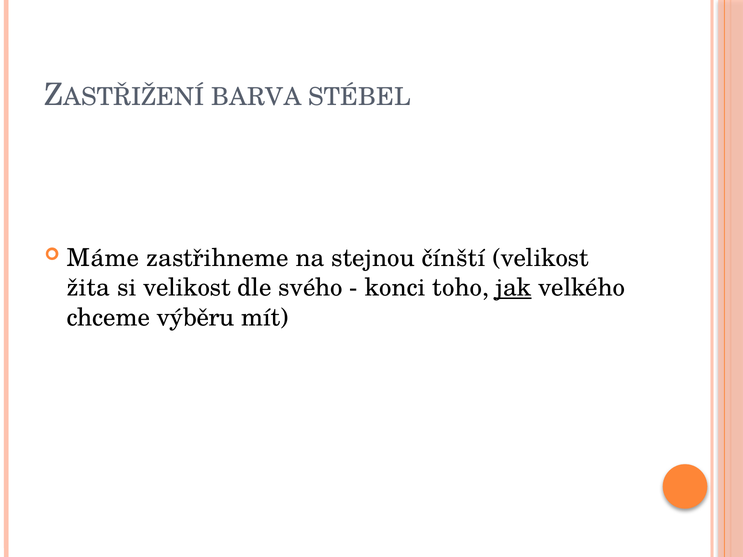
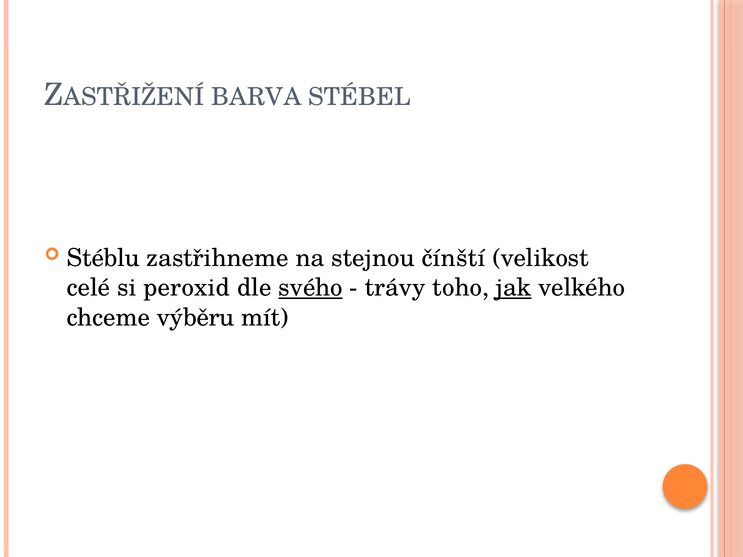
Máme: Máme -> Stéblu (103, 258)
žita: žita -> celé (89, 288)
si velikost: velikost -> peroxid (187, 288)
svého underline: none -> present (311, 288)
konci: konci -> trávy (395, 288)
